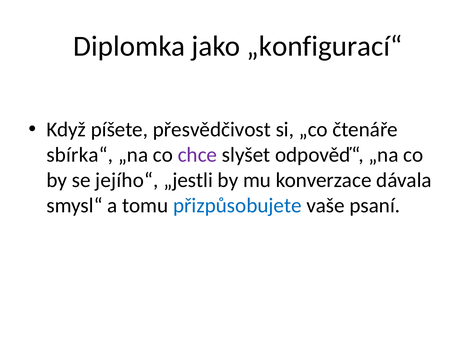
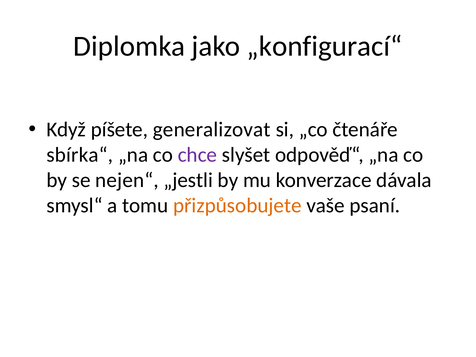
přesvědčivost: přesvědčivost -> generalizovat (212, 129)
jejího“: jejího“ -> nejen“ (127, 180)
přizpůsobujete colour: blue -> orange (237, 206)
